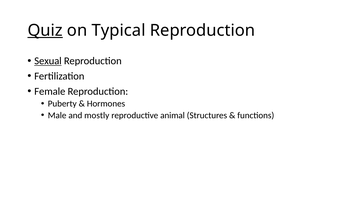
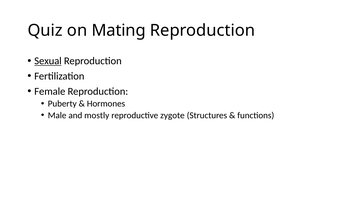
Quiz underline: present -> none (45, 30)
Typical: Typical -> Mating (119, 30)
animal: animal -> zygote (172, 115)
